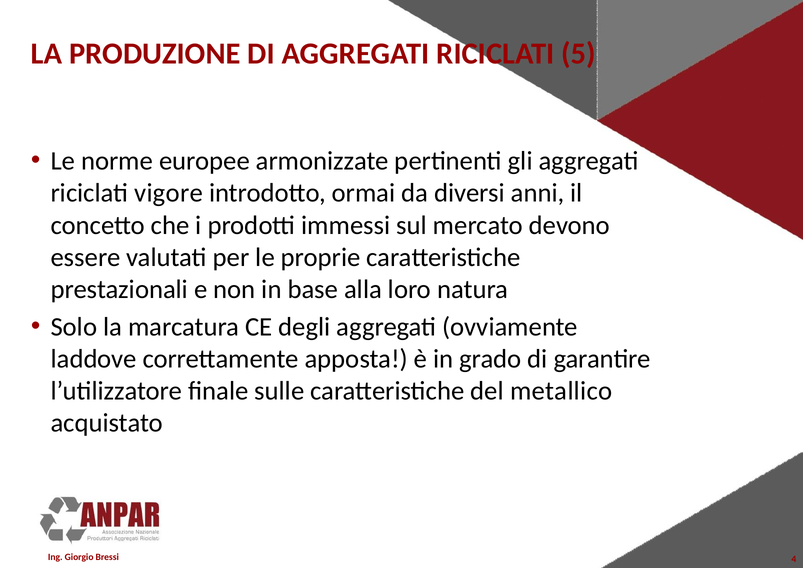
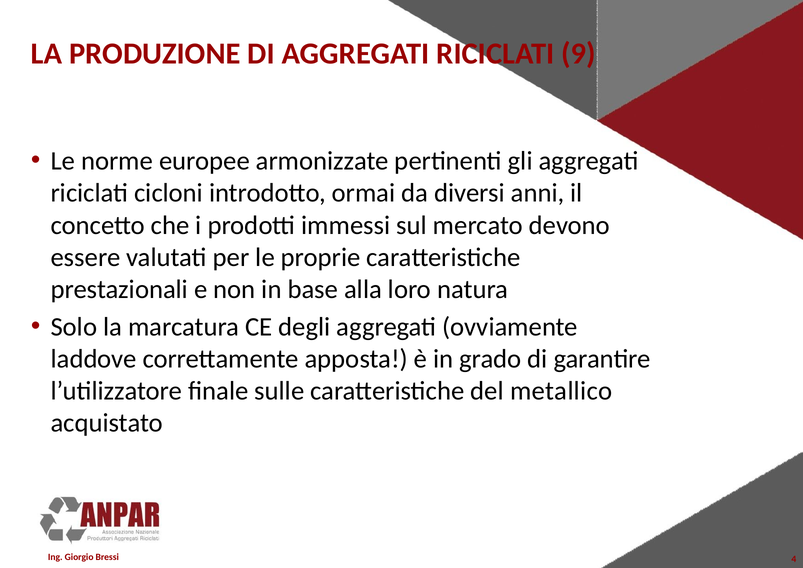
5: 5 -> 9 (579, 54)
vigore: vigore -> cicloni (169, 193)
